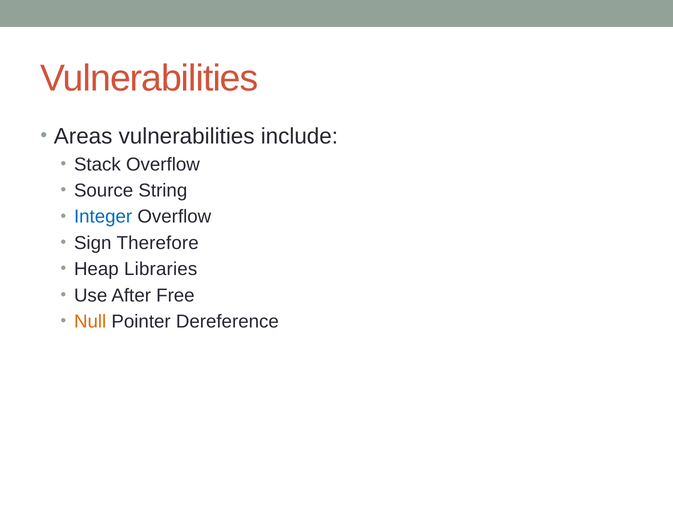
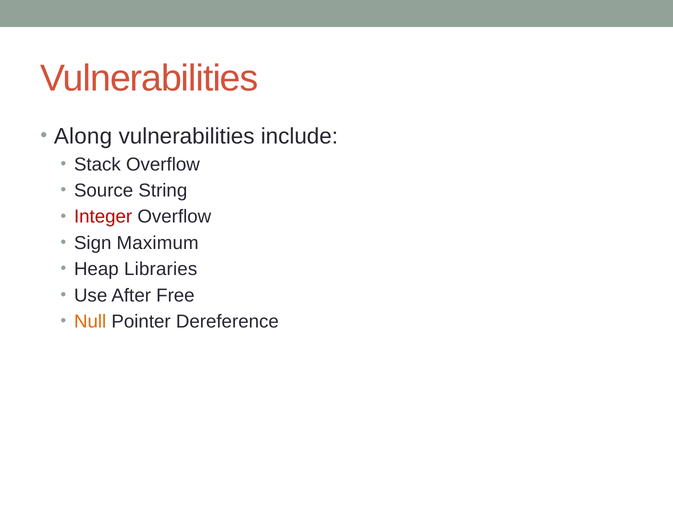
Areas: Areas -> Along (83, 136)
Integer colour: blue -> red (103, 217)
Therefore: Therefore -> Maximum (158, 243)
